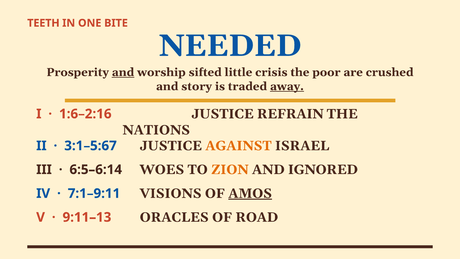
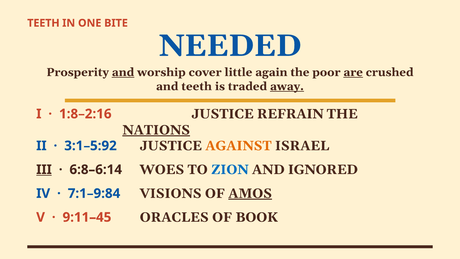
sifted: sifted -> cover (205, 72)
crisis: crisis -> again (271, 72)
are underline: none -> present (353, 72)
and story: story -> teeth (197, 86)
1:6–2:16: 1:6–2:16 -> 1:8–2:16 (85, 114)
NATIONS underline: none -> present (156, 130)
3:1–5:67: 3:1–5:67 -> 3:1–5:92 (91, 146)
III underline: none -> present (44, 169)
6:5–6:14: 6:5–6:14 -> 6:8–6:14 (96, 169)
ZION colour: orange -> blue (230, 169)
7:1–9:11: 7:1–9:11 -> 7:1–9:84 (94, 193)
9:11–13: 9:11–13 -> 9:11–45 (87, 217)
ROAD: ROAD -> BOOK (257, 217)
